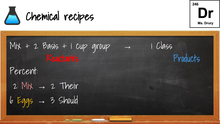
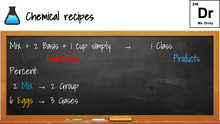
group: group -> simply (101, 46)
Mix colour: pink -> light blue (27, 86)
Their: Their -> Group (69, 86)
Should: Should -> Gases (68, 100)
